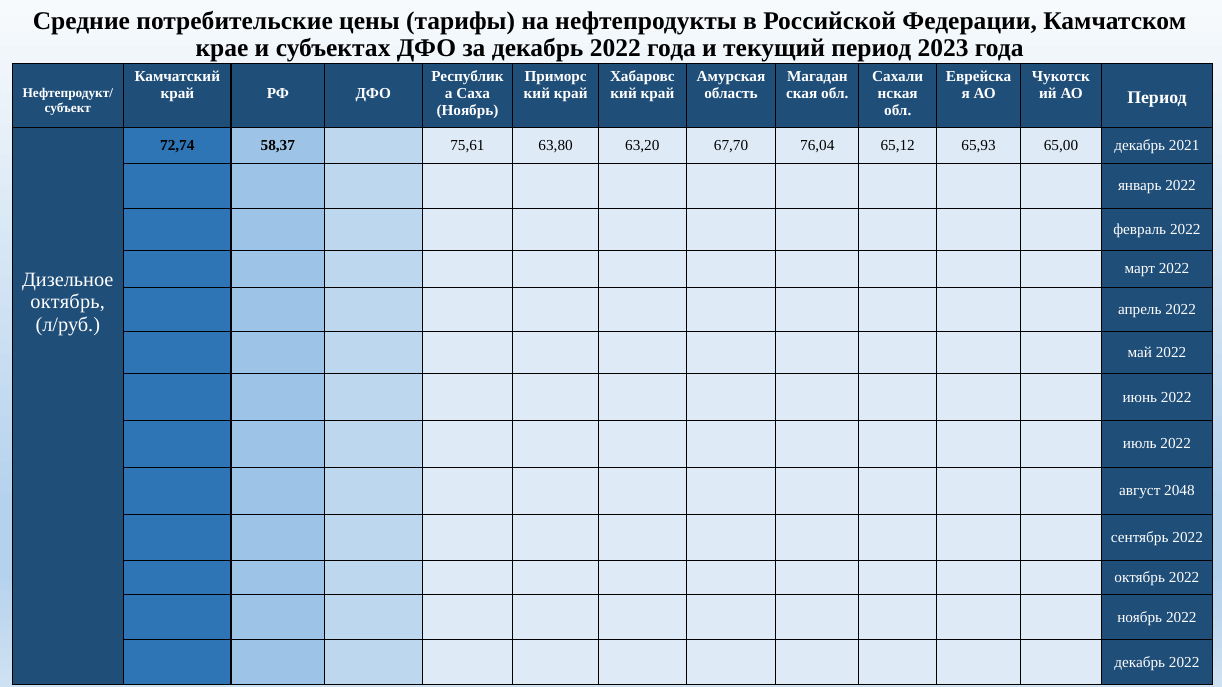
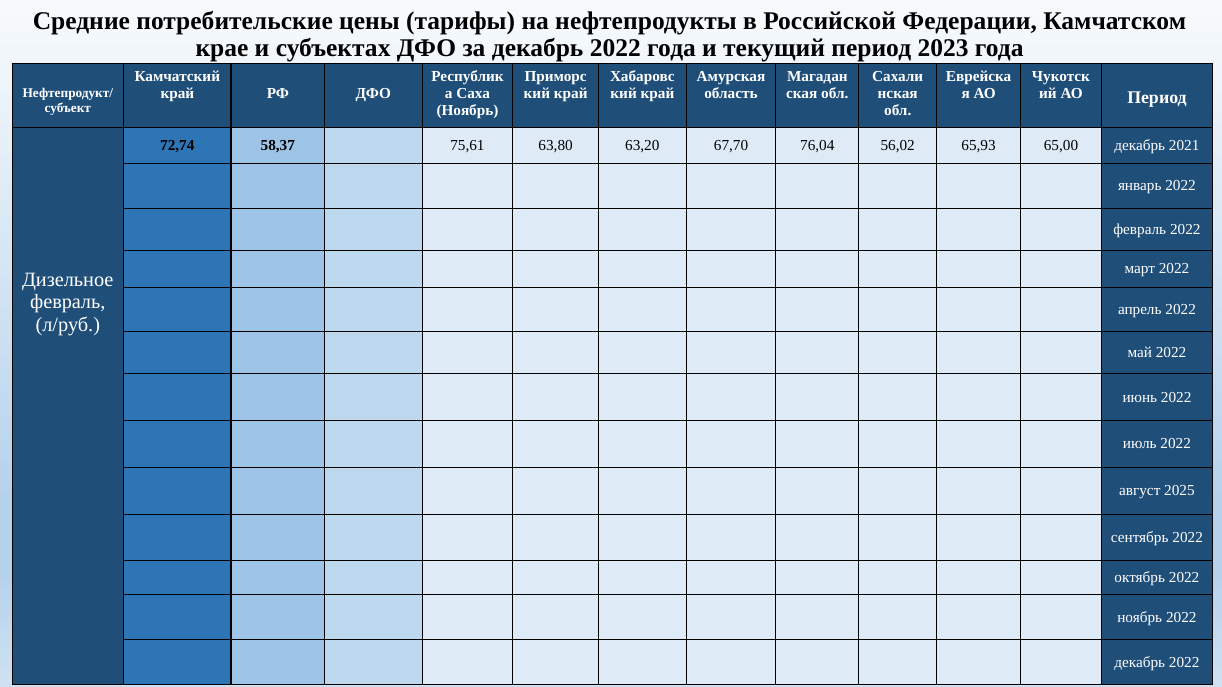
65,12: 65,12 -> 56,02 (898, 146)
октябрь: октябрь -> февраль (68, 302)
2048: 2048 -> 2025 (1179, 491)
